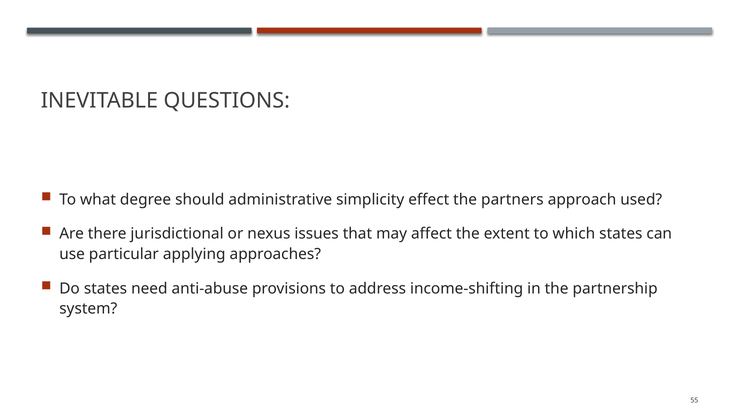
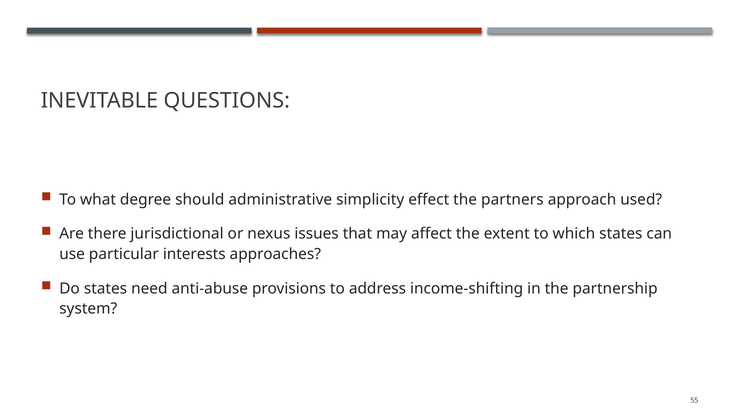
applying: applying -> interests (194, 254)
